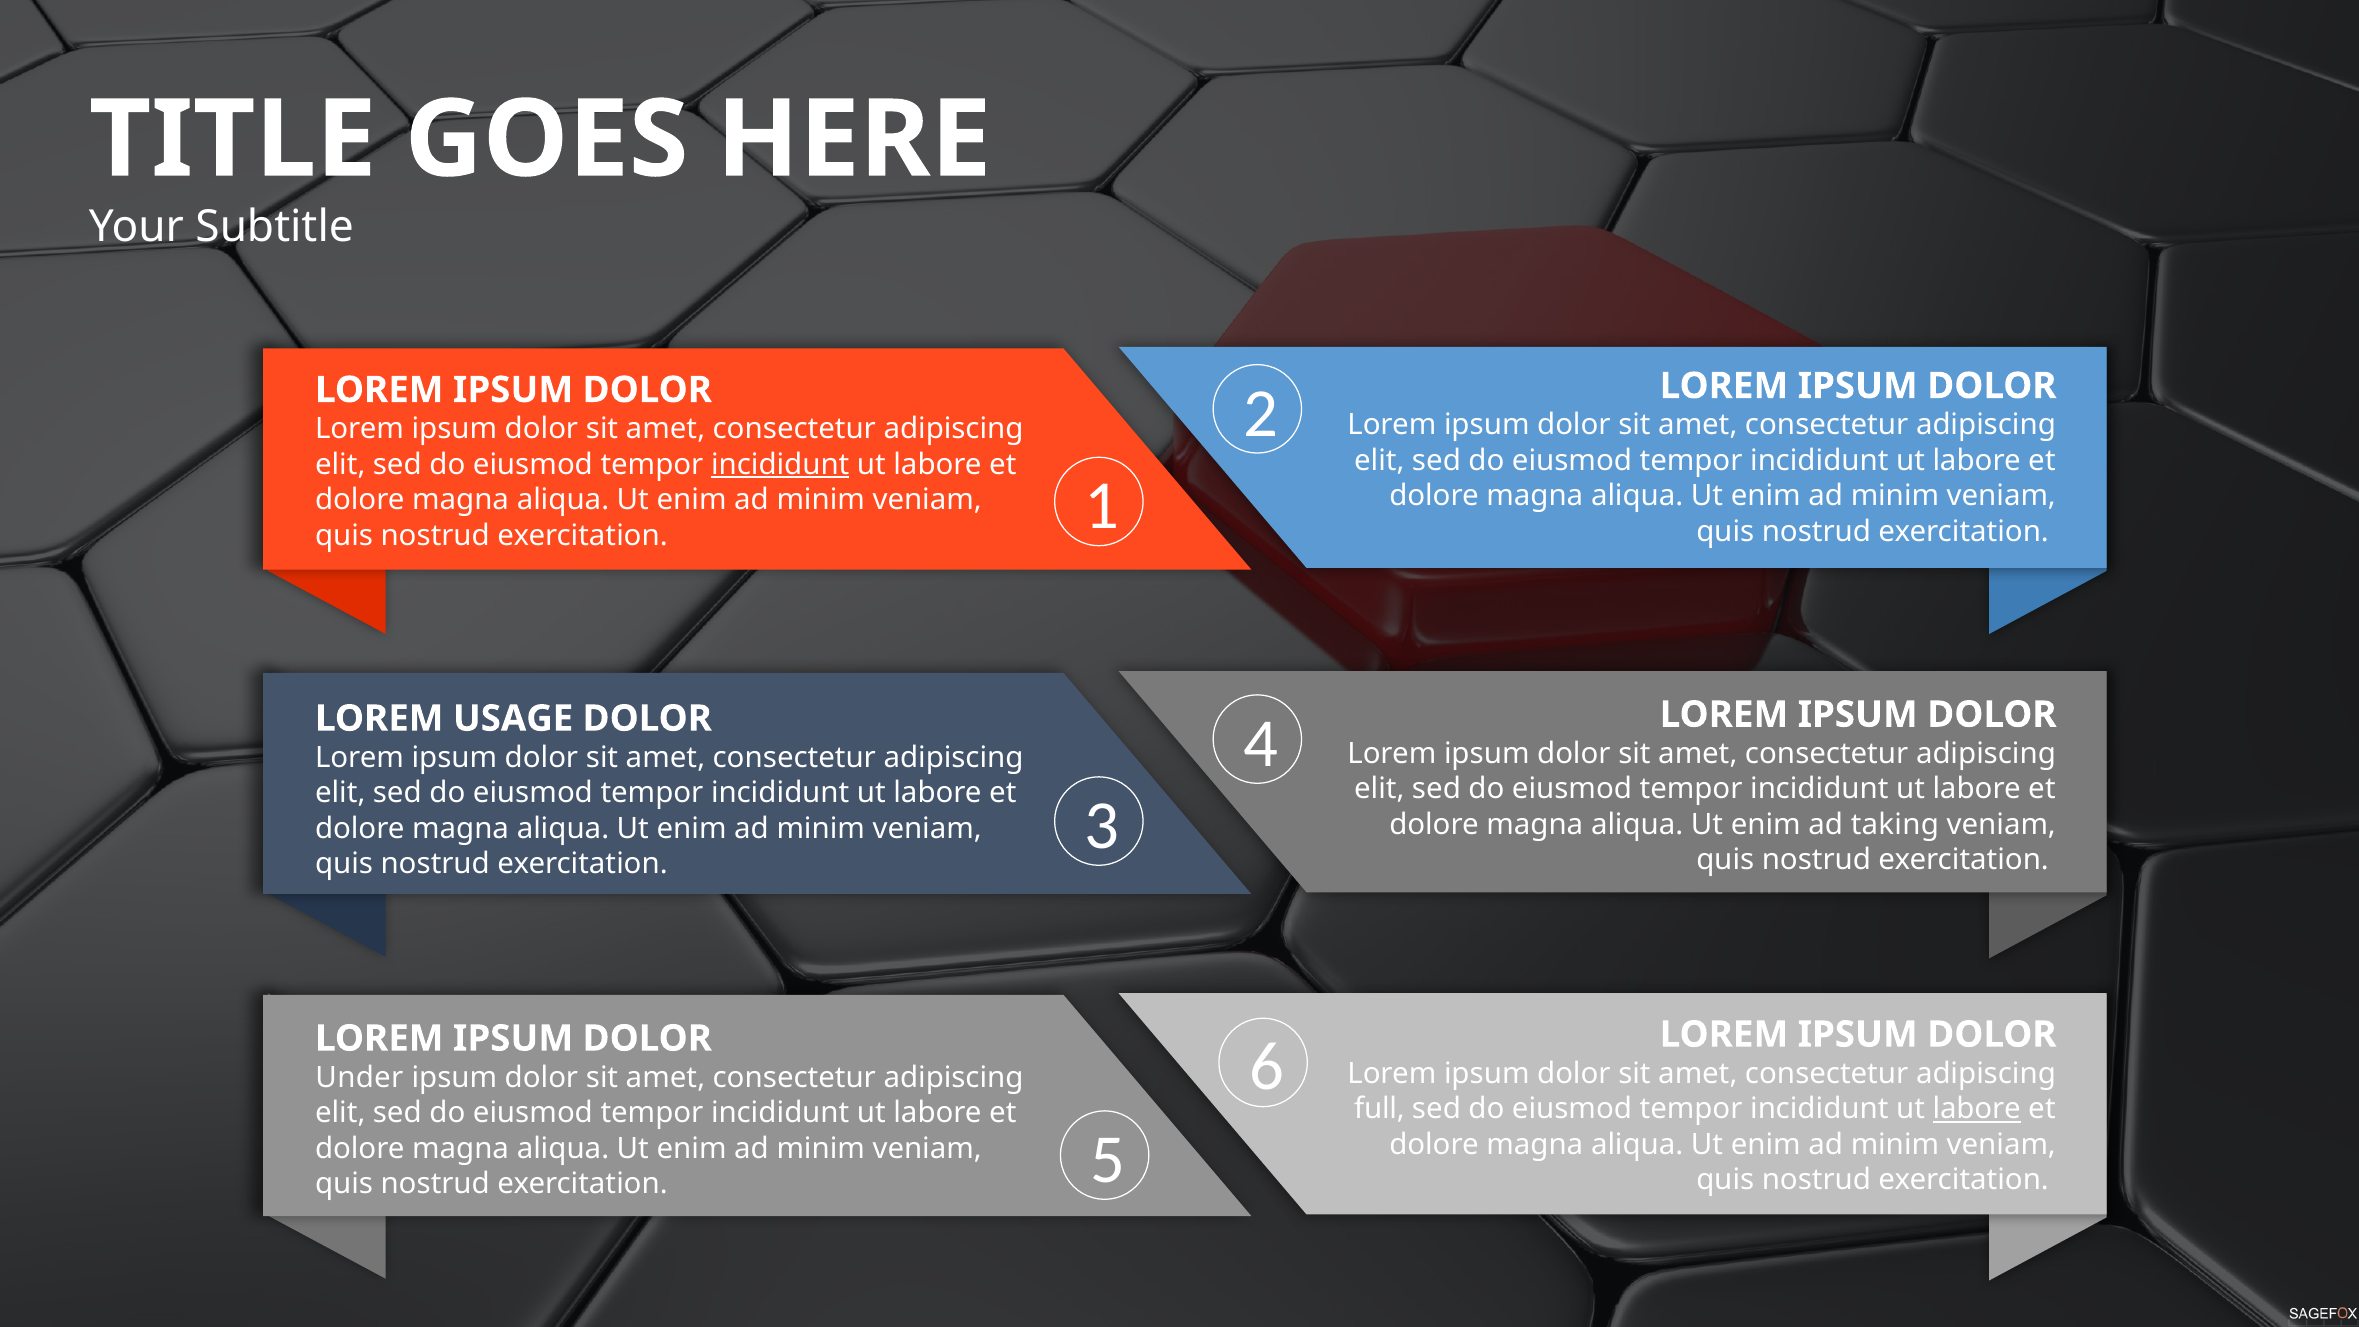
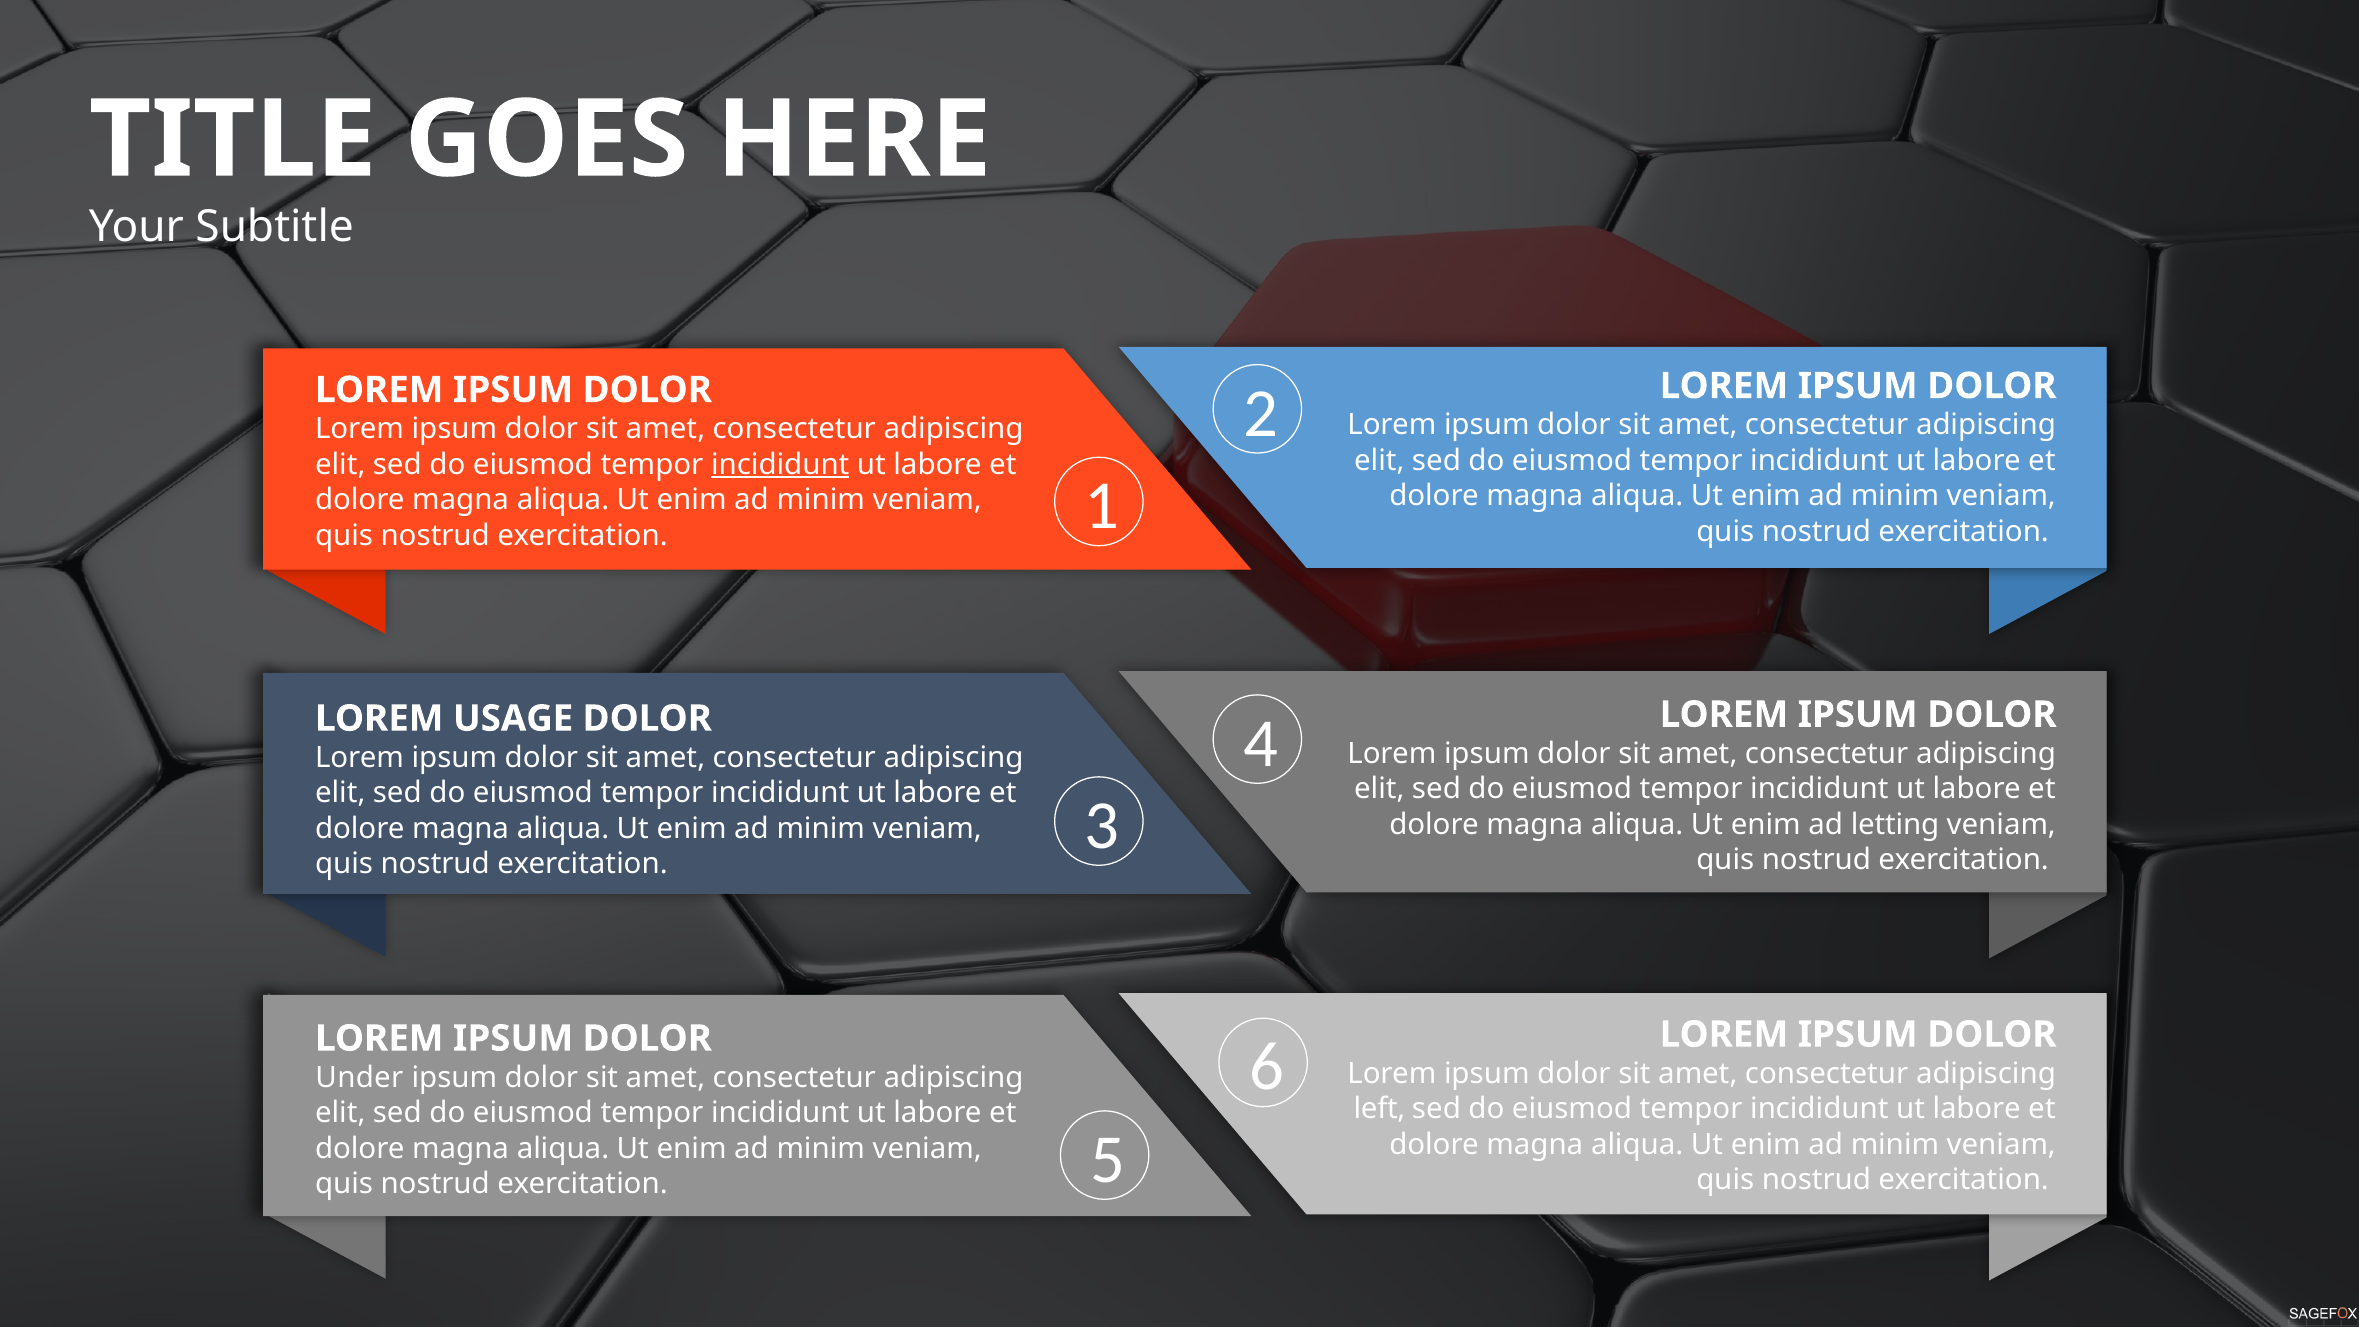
taking: taking -> letting (1895, 825)
full: full -> left (1380, 1109)
labore underline: present -> none (1977, 1109)
